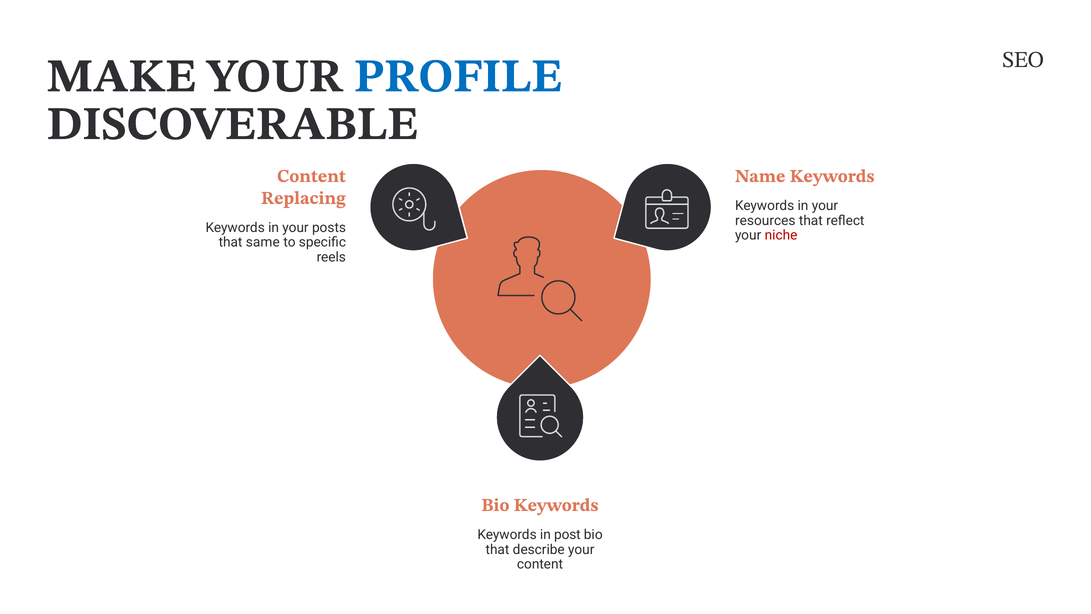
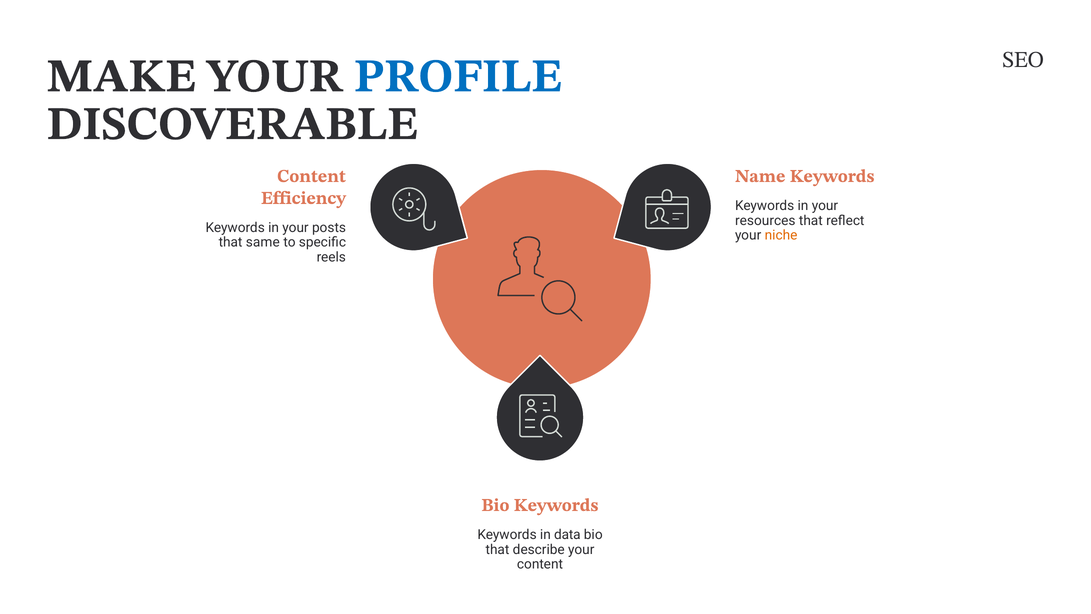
Replacing: Replacing -> Efficiency (303, 198)
niche colour: red -> orange (781, 235)
post: post -> data (567, 535)
